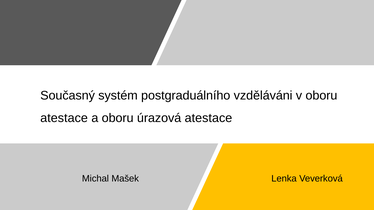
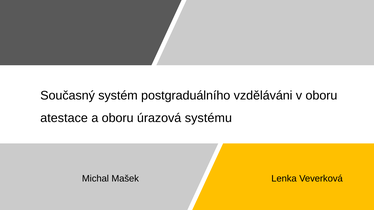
úrazová atestace: atestace -> systému (208, 118)
